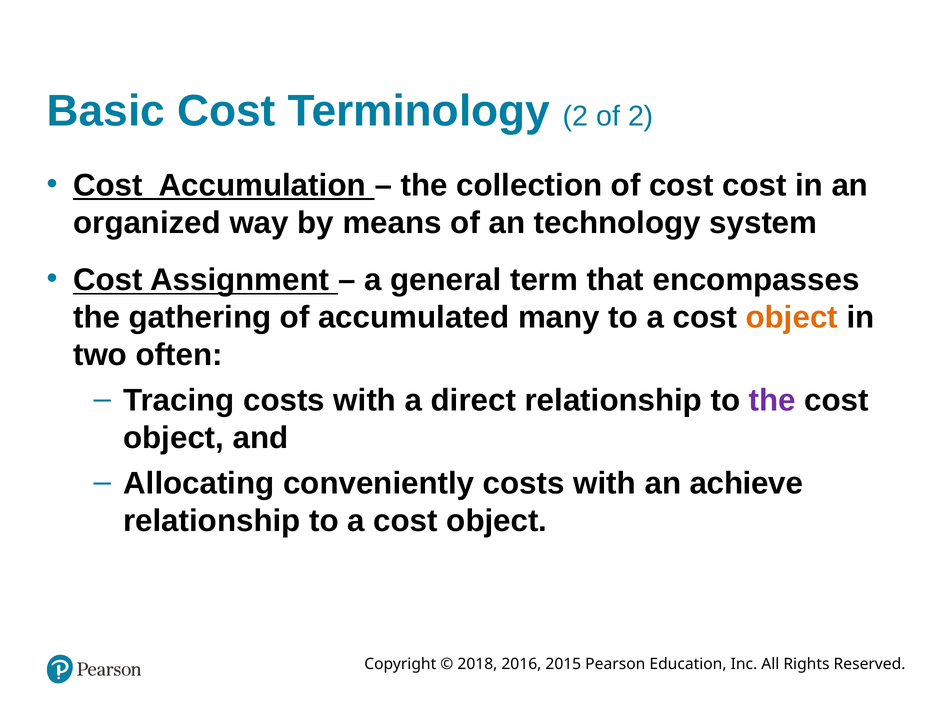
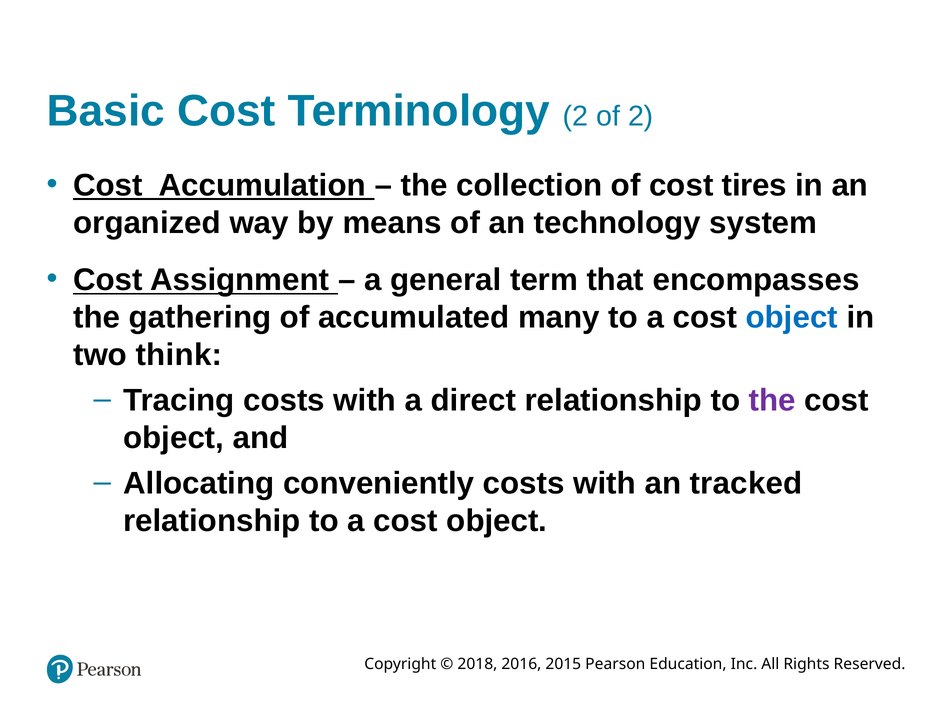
cost cost: cost -> tires (754, 185)
object colour: orange -> blue (792, 318)
often: often -> think (179, 355)
achieve: achieve -> tracked (746, 483)
